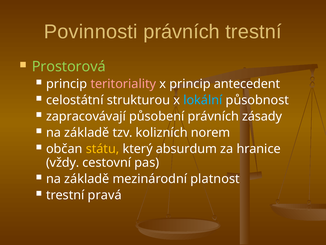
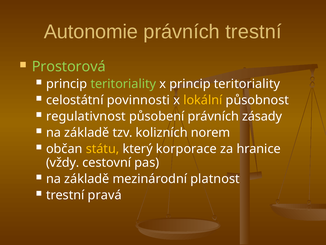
Povinnosti: Povinnosti -> Autonomie (91, 32)
teritoriality colour: pink -> light green (123, 84)
x princip antecedent: antecedent -> teritoriality (247, 84)
strukturou: strukturou -> povinnosti (138, 100)
lokální colour: light blue -> yellow (203, 100)
zapracovávají: zapracovávají -> regulativnost (86, 116)
absurdum: absurdum -> korporace (186, 149)
